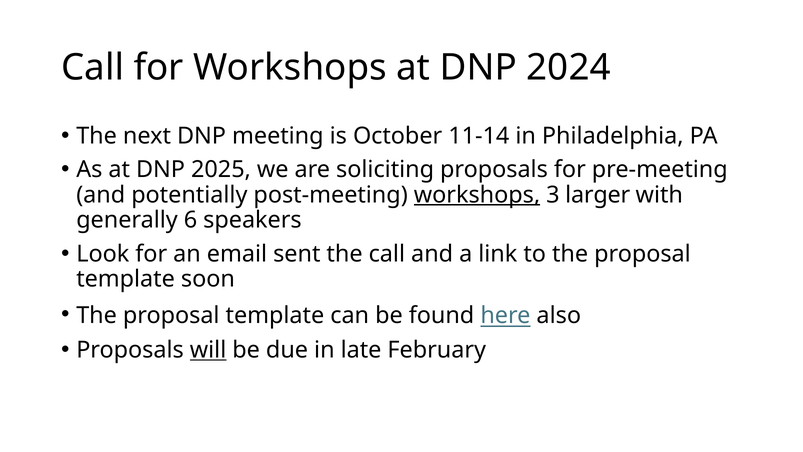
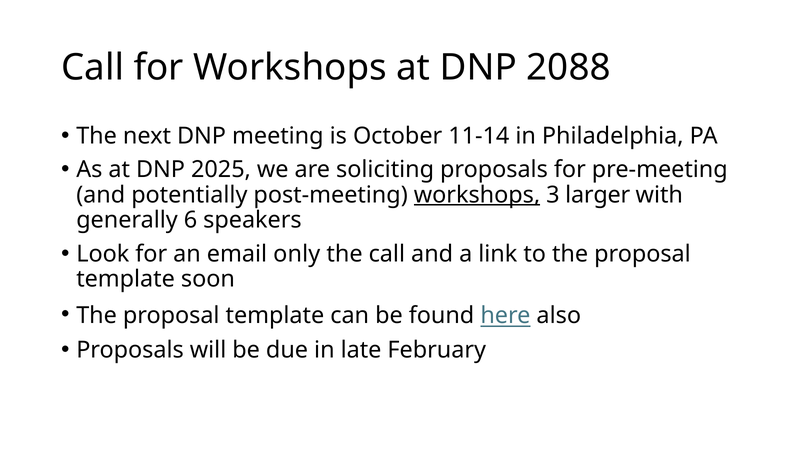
2024: 2024 -> 2088 (569, 67)
sent: sent -> only (297, 254)
will underline: present -> none (208, 350)
